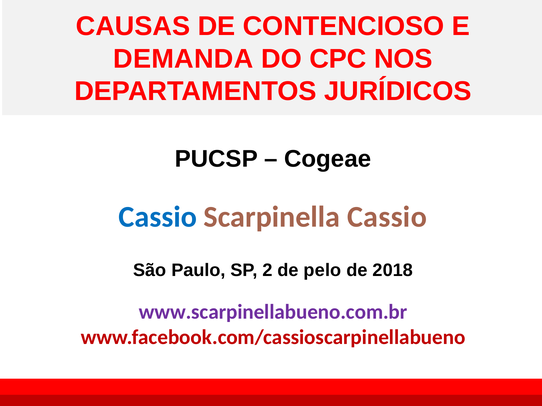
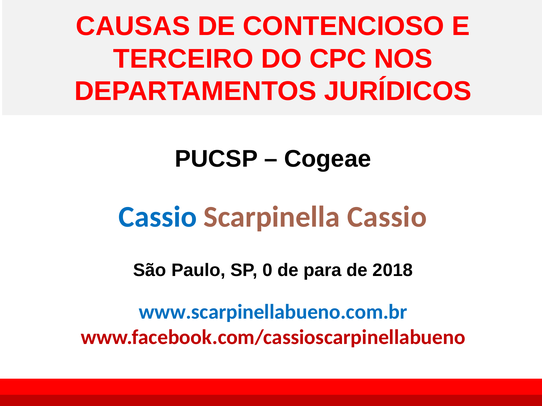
DEMANDA: DEMANDA -> TERCEIRO (183, 59)
2: 2 -> 0 (267, 271)
pelo: pelo -> para (322, 271)
www.scarpinellabueno.com.br colour: purple -> blue (273, 312)
